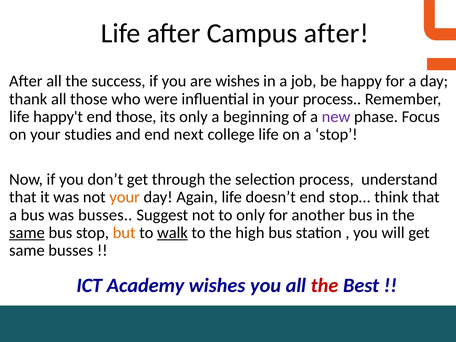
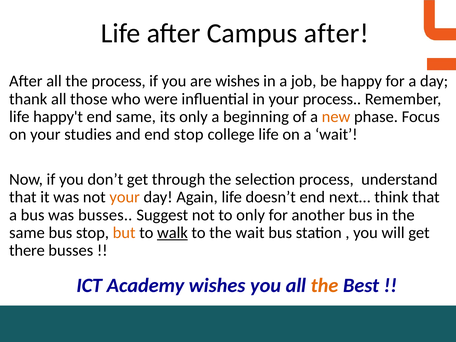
the success: success -> process (119, 81)
end those: those -> same (136, 117)
new colour: purple -> orange (336, 117)
end next: next -> stop (189, 135)
a stop: stop -> wait (336, 135)
stop…: stop… -> next… (350, 197)
same underline: present -> none (27, 233)
the high: high -> wait (250, 233)
same: same -> there (27, 250)
the colour: red -> orange (325, 286)
